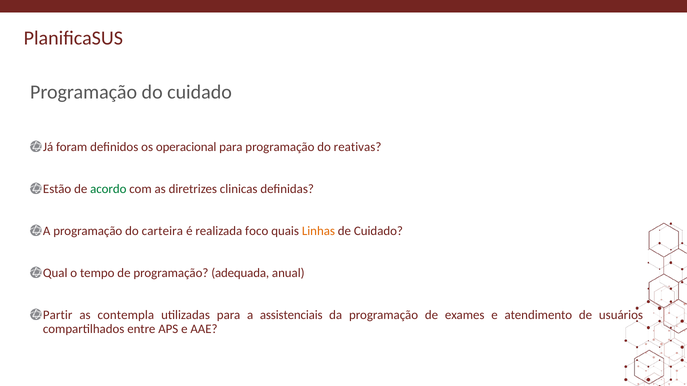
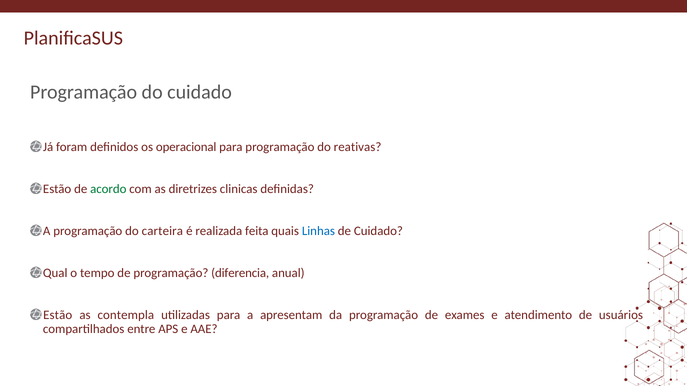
foco: foco -> feita (257, 231)
Linhas colour: orange -> blue (318, 231)
adequada: adequada -> diferencia (240, 273)
Partir: Partir -> Estão (58, 316)
assistenciais: assistenciais -> apresentam (291, 316)
